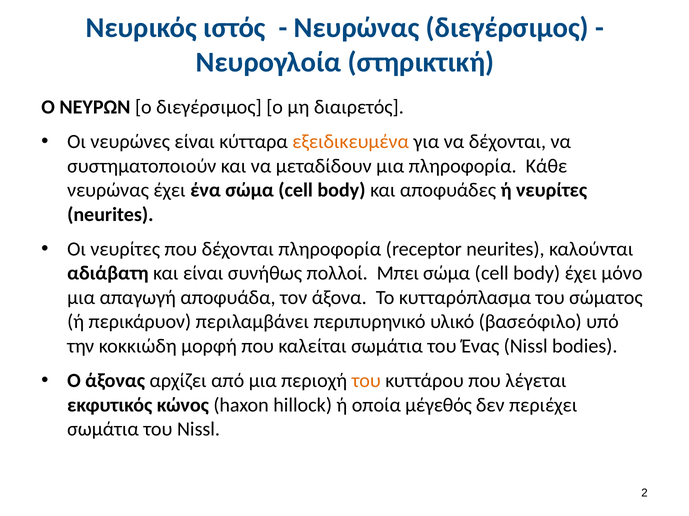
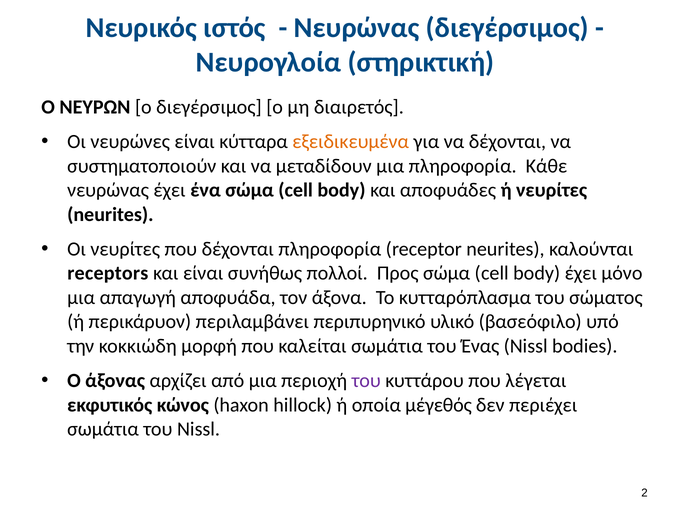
αδιάβατη: αδιάβατη -> receptors (108, 274)
Μπει: Μπει -> Προς (398, 274)
του colour: orange -> purple (366, 381)
